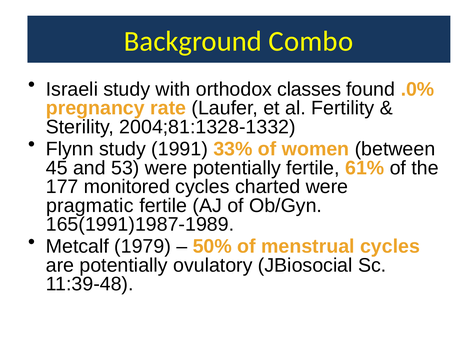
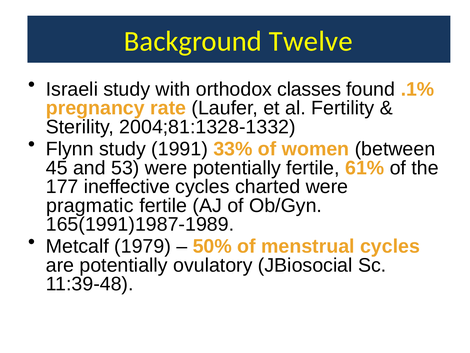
Combo: Combo -> Twelve (311, 41)
.0%: .0% -> .1% (418, 89)
monitored: monitored -> ineffective (127, 186)
